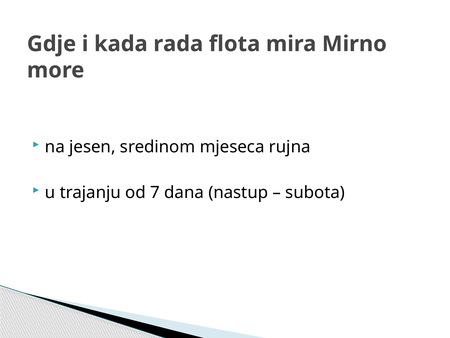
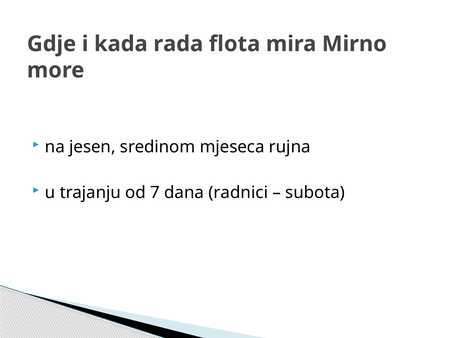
nastup: nastup -> radnici (238, 192)
